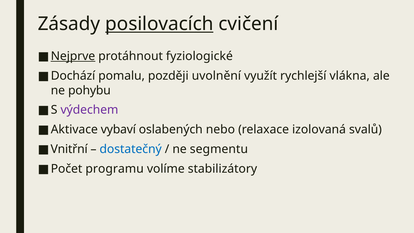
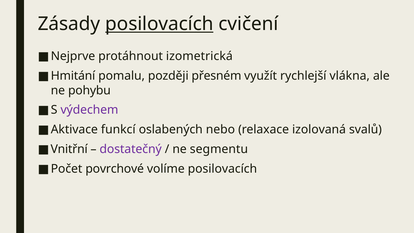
Nejprve underline: present -> none (73, 56)
fyziologické: fyziologické -> izometrická (199, 56)
Dochází: Dochází -> Hmitání (73, 76)
uvolnění: uvolnění -> přesném (216, 76)
vybaví: vybaví -> funkcí (118, 130)
dostatečný colour: blue -> purple (131, 149)
programu: programu -> povrchové (115, 169)
volíme stabilizátory: stabilizátory -> posilovacích (222, 169)
